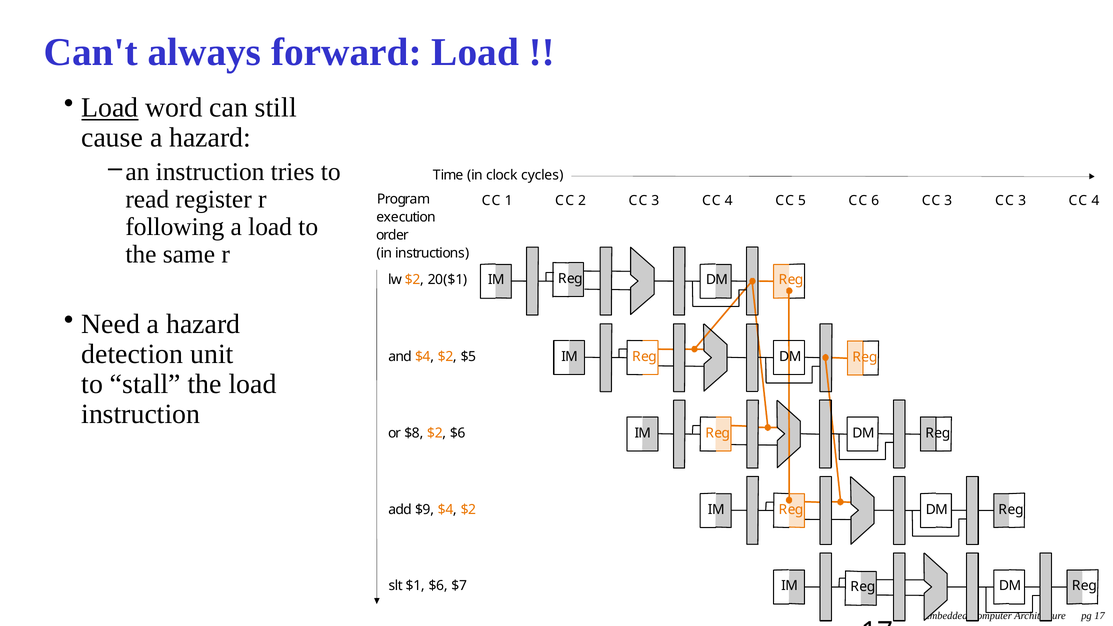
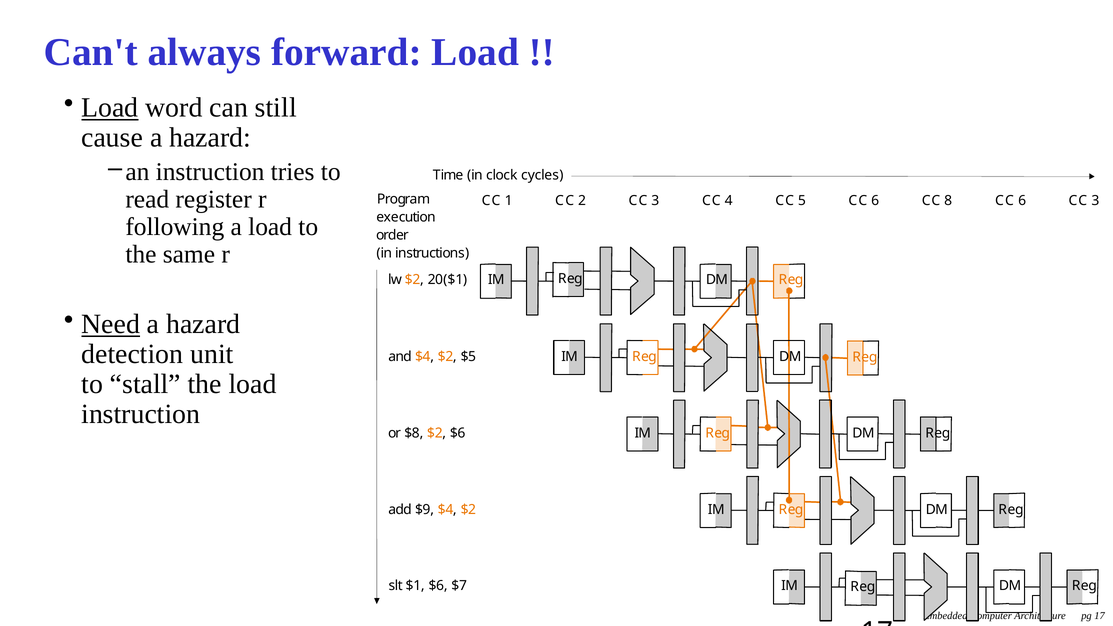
3: 3 -> 8 (948, 201)
3: 3 -> 6 (1022, 201)
4: 4 -> 3 (1095, 201)
Need underline: none -> present (111, 324)
